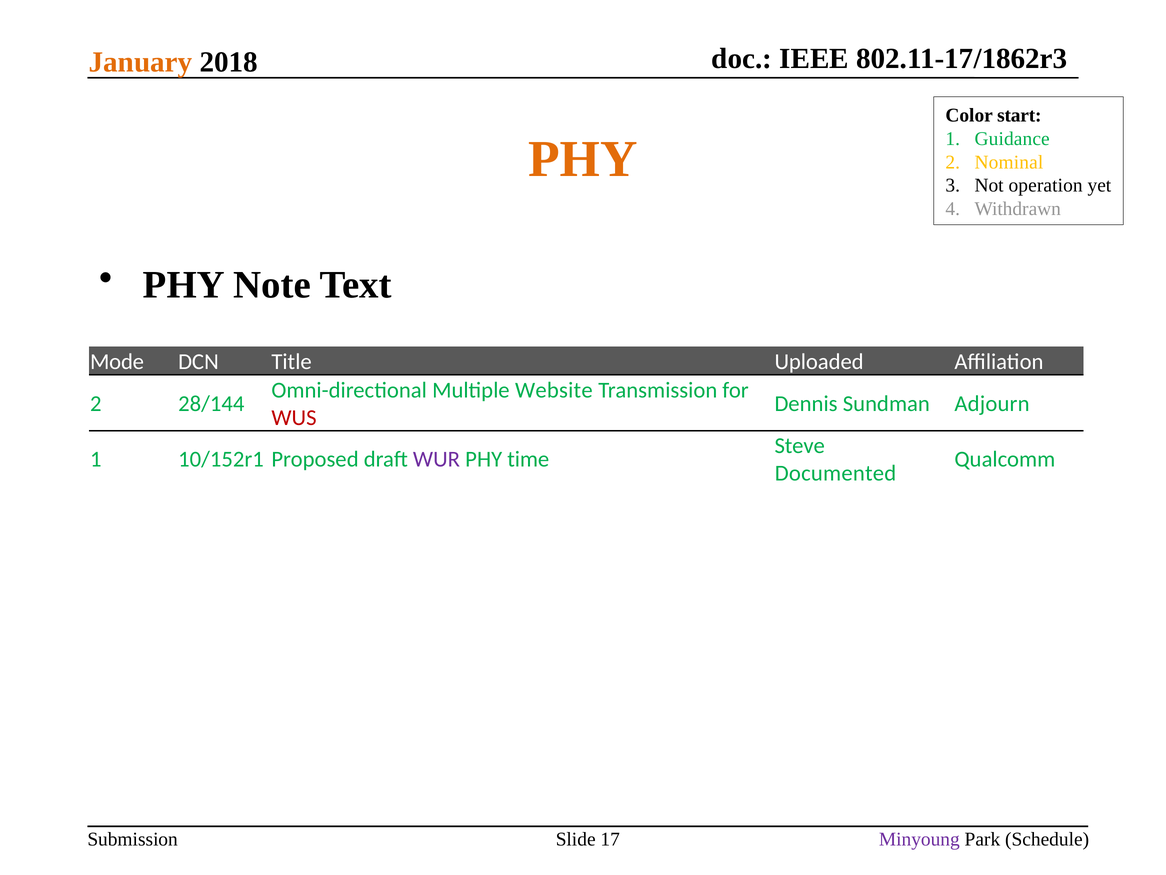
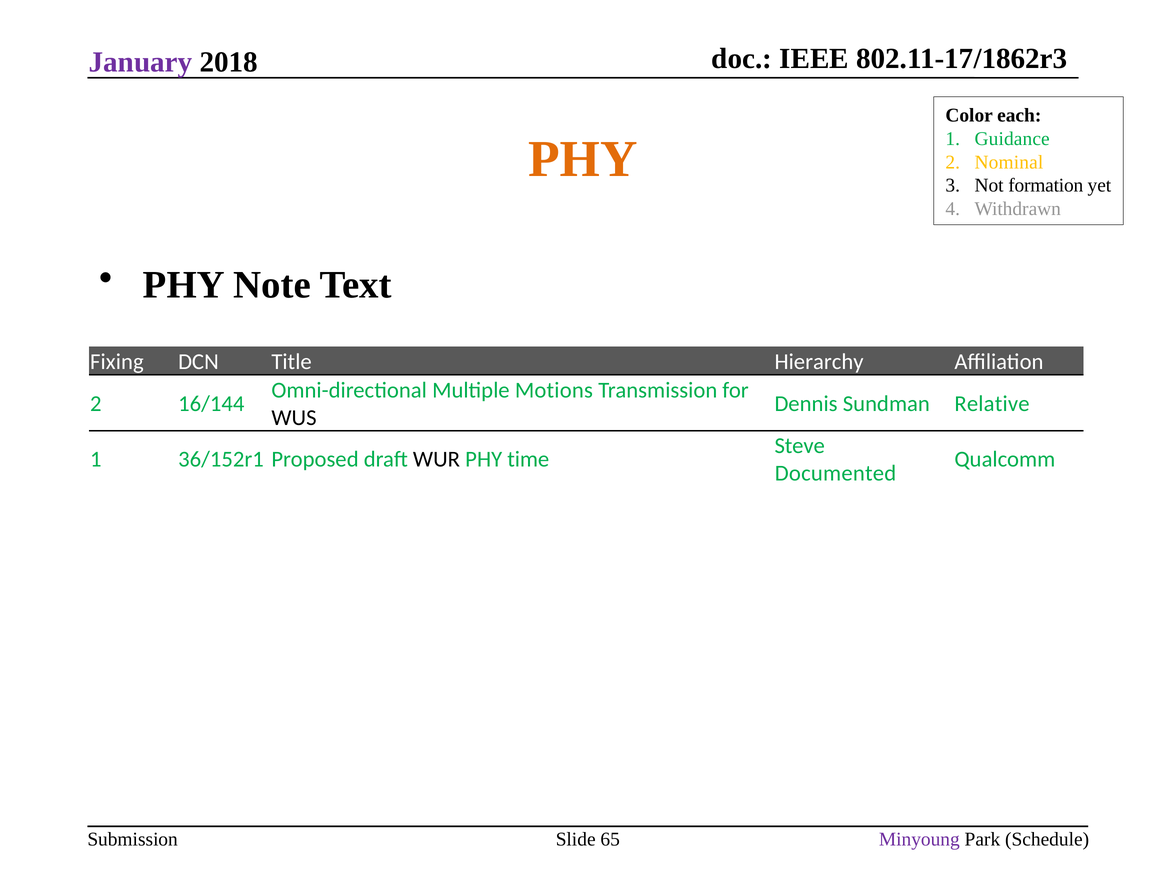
January colour: orange -> purple (141, 62)
start: start -> each (1019, 116)
operation: operation -> formation (1046, 185)
Mode: Mode -> Fixing (117, 361)
Uploaded: Uploaded -> Hierarchy (819, 361)
Website: Website -> Motions (554, 390)
28/144: 28/144 -> 16/144 (211, 403)
Adjourn: Adjourn -> Relative (992, 403)
WUS colour: red -> black (294, 417)
10/152r1: 10/152r1 -> 36/152r1 (221, 459)
WUR colour: purple -> black (437, 459)
17: 17 -> 65 (610, 839)
